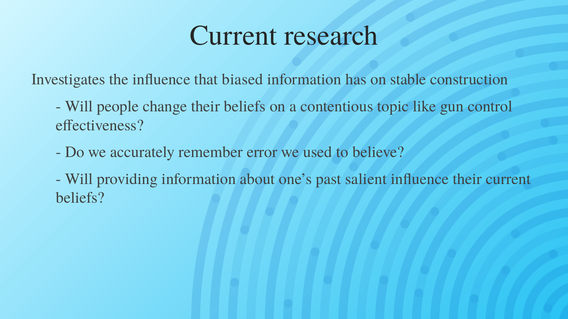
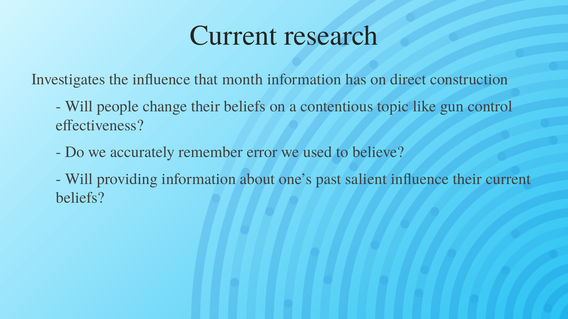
biased: biased -> month (243, 80)
stable: stable -> direct (408, 80)
